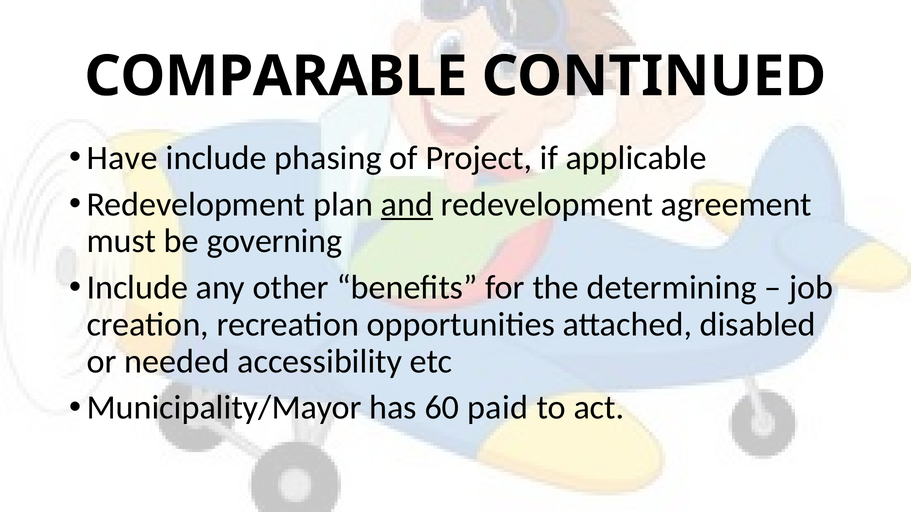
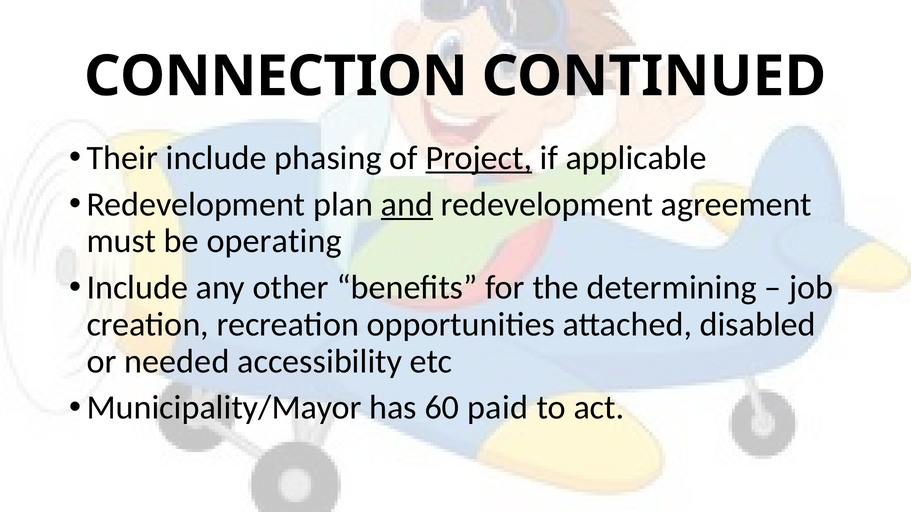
COMPARABLE: COMPARABLE -> CONNECTION (276, 76)
Have: Have -> Their (122, 158)
Project underline: none -> present (479, 158)
governing: governing -> operating (274, 241)
